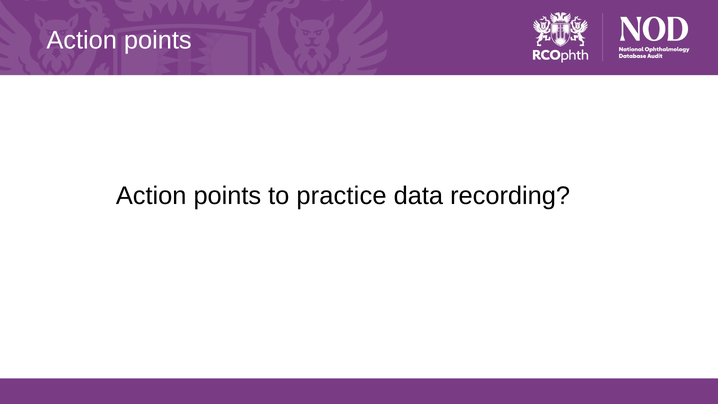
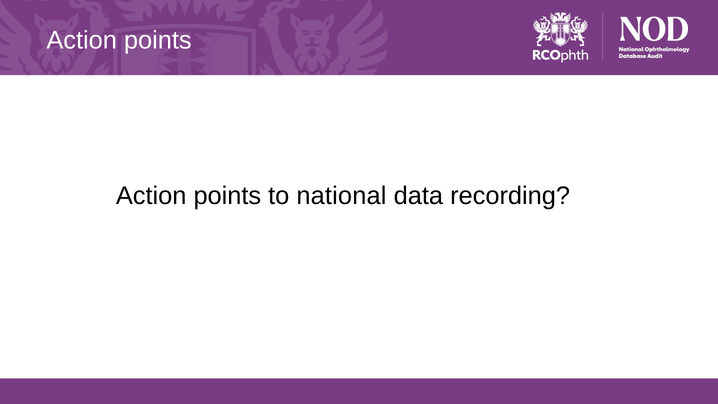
practice: practice -> national (341, 196)
